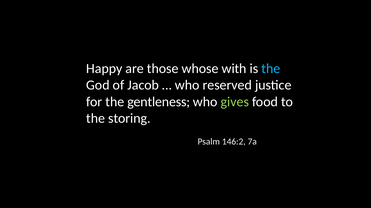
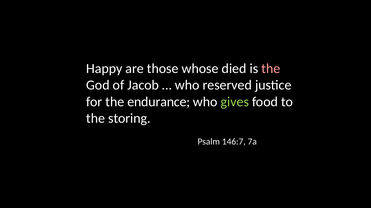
with: with -> died (234, 69)
the colour: light blue -> pink (271, 69)
gentleness: gentleness -> endurance (159, 102)
146:2: 146:2 -> 146:7 (234, 142)
